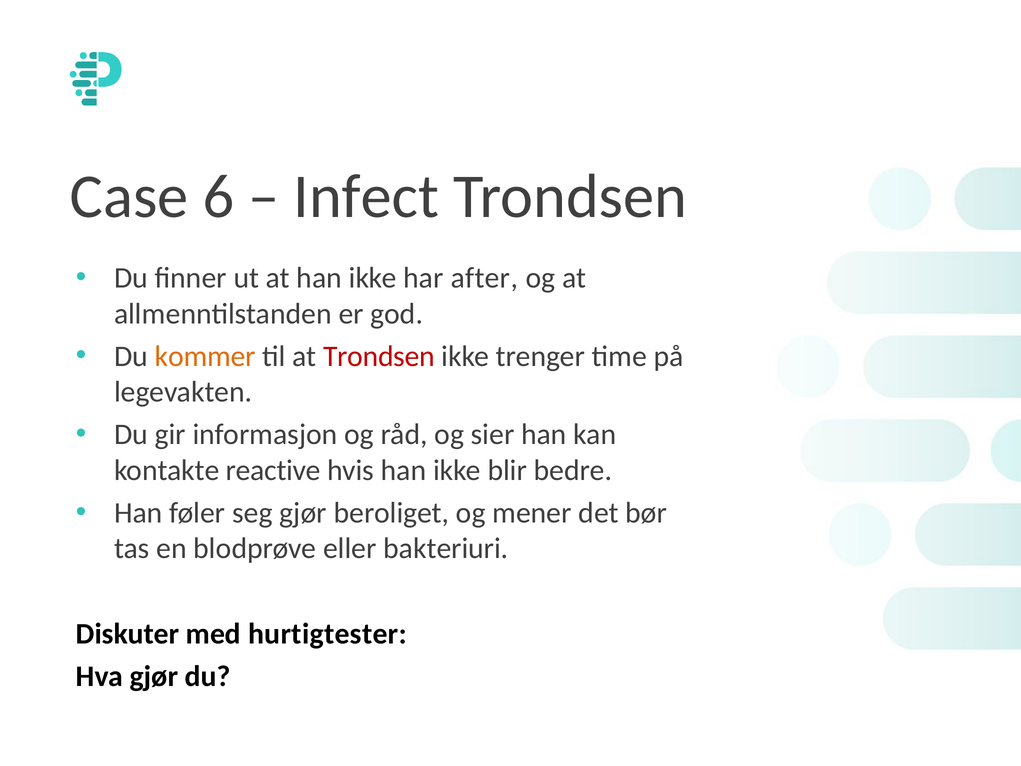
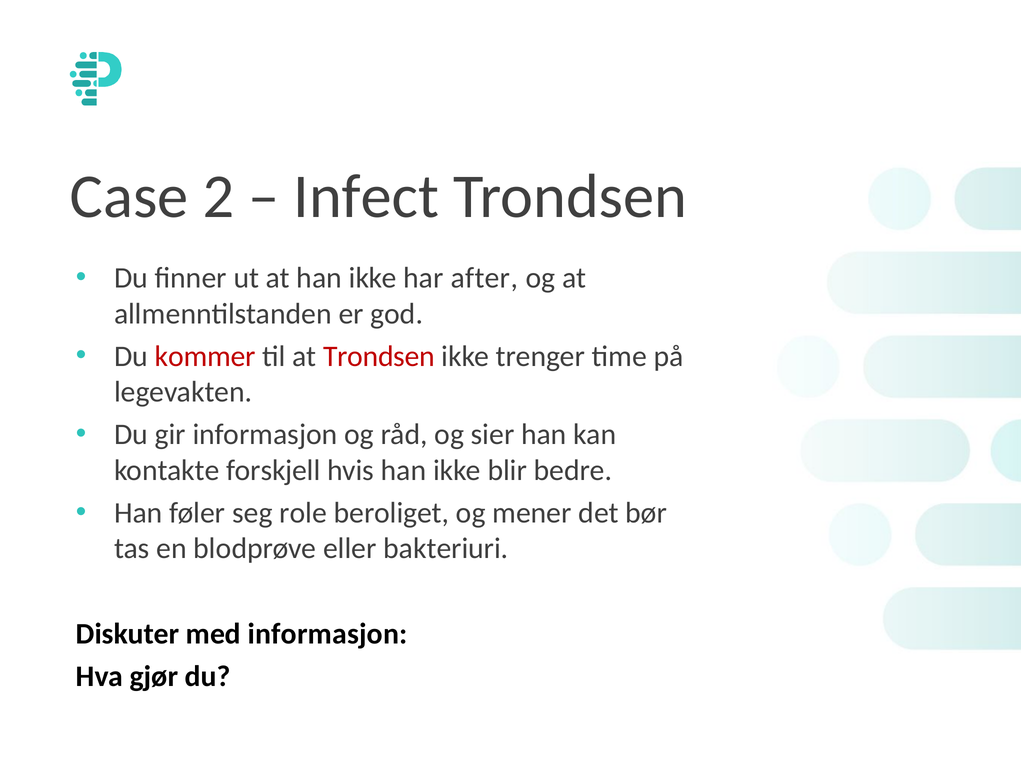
6: 6 -> 2 (218, 197)
kommer colour: orange -> red (205, 356)
reactive: reactive -> forskjell (273, 470)
seg gjør: gjør -> role (303, 513)
med hurtigtester: hurtigtester -> informasjon (328, 634)
